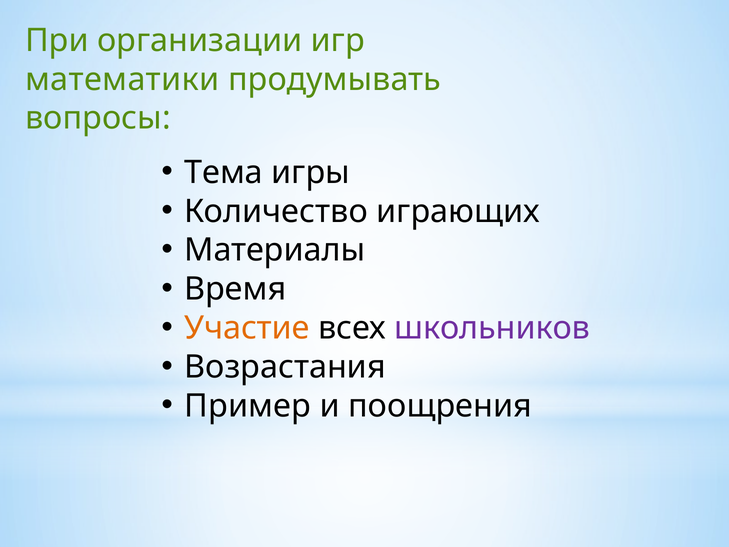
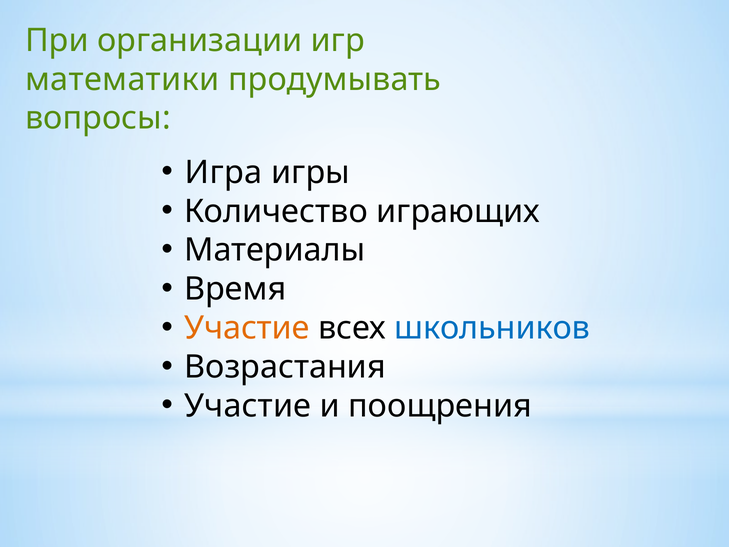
Тема: Тема -> Игра (223, 172)
школьников colour: purple -> blue (492, 328)
Пример: Пример -> Участие (248, 406)
